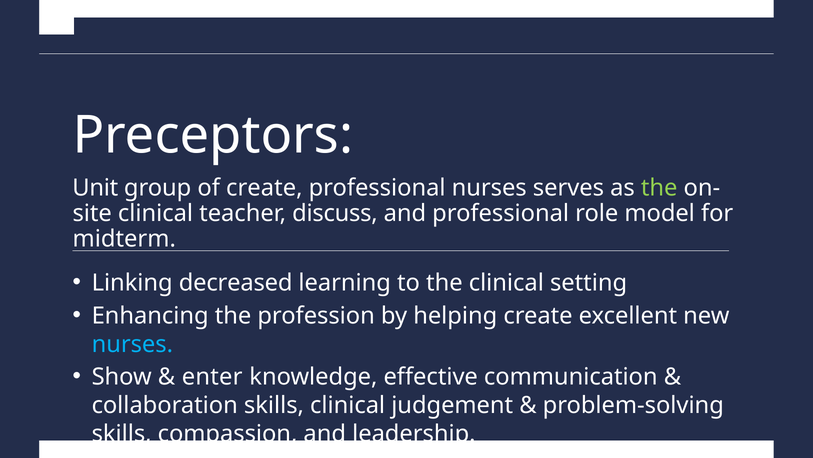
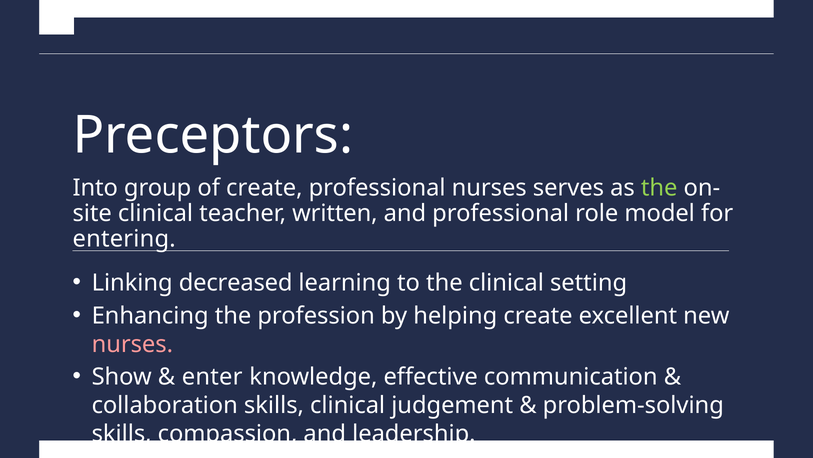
Unit: Unit -> Into (95, 187)
discuss: discuss -> written (335, 213)
midterm: midterm -> entering (124, 239)
nurses colour: light blue -> pink (132, 344)
